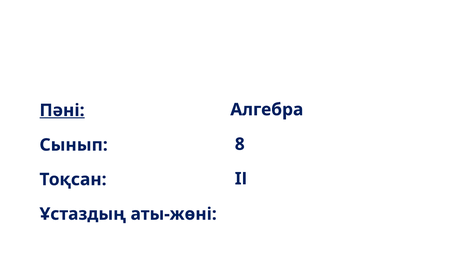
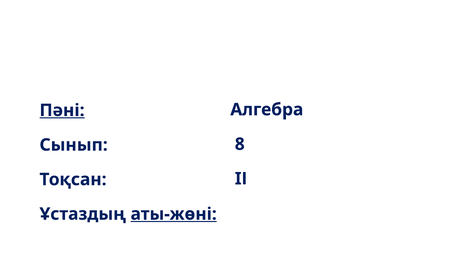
аты-жөні underline: none -> present (174, 214)
